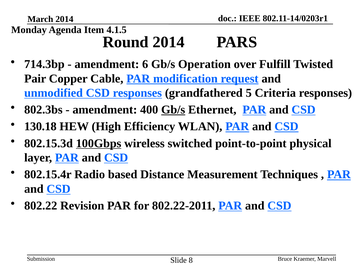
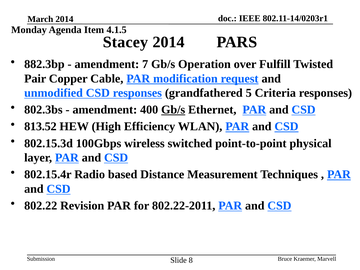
Round: Round -> Stacey (126, 42)
714.3bp: 714.3bp -> 882.3bp (44, 64)
6: 6 -> 7 (145, 64)
130.18: 130.18 -> 813.52 (40, 127)
100Gbps underline: present -> none (99, 143)
